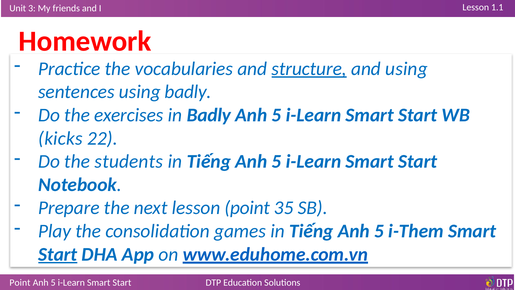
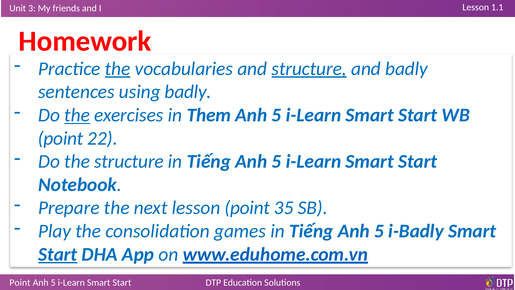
the underline: none -> present (118, 69)
and using: using -> badly (407, 69)
the underline: none -> present (77, 115)
in Badly: Badly -> Them (209, 115)
kicks: kicks -> point (61, 138)
the students: students -> structure (129, 161)
i-Them: i-Them -> i-Badly (416, 231)
